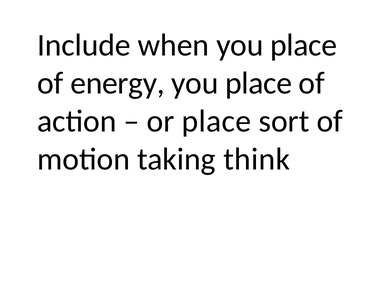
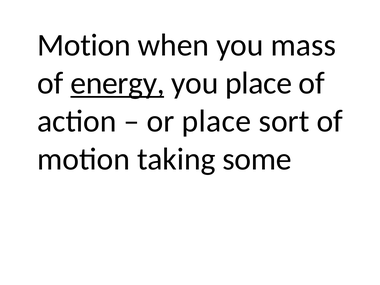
Include: Include -> Motion (84, 45)
when you place: place -> mass (303, 45)
energy underline: none -> present (117, 83)
think: think -> some (257, 159)
